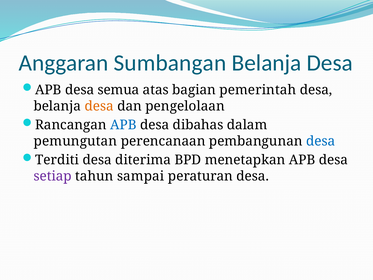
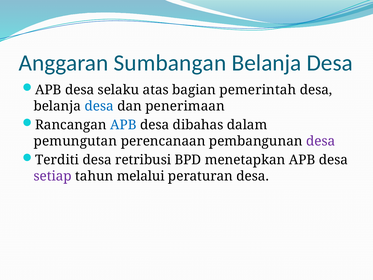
semua: semua -> selaku (118, 90)
desa colour: orange -> blue (99, 106)
pengelolaan: pengelolaan -> penerimaan (185, 106)
desa colour: blue -> purple (321, 141)
diterima: diterima -> retribusi (143, 160)
sampai: sampai -> melalui (141, 176)
